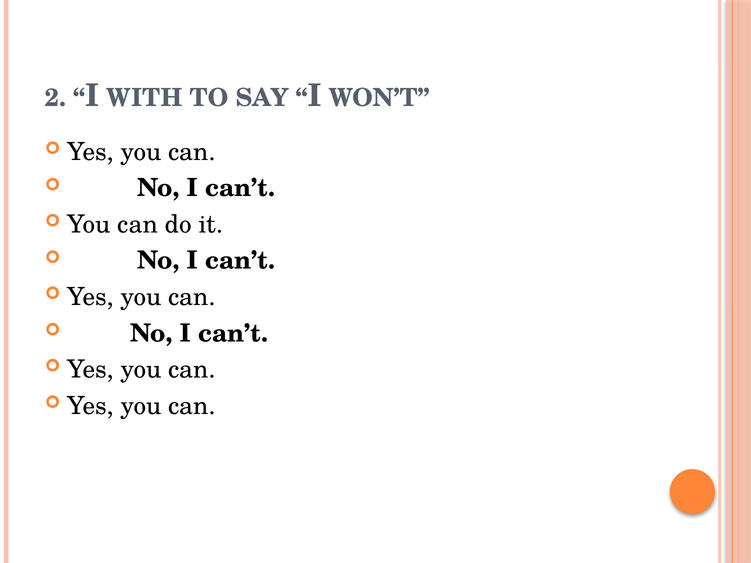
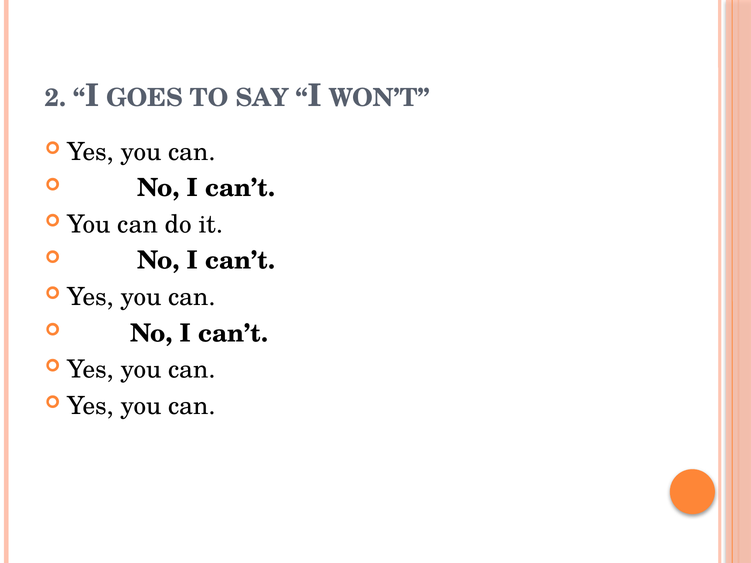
WITH: WITH -> GOES (145, 98)
